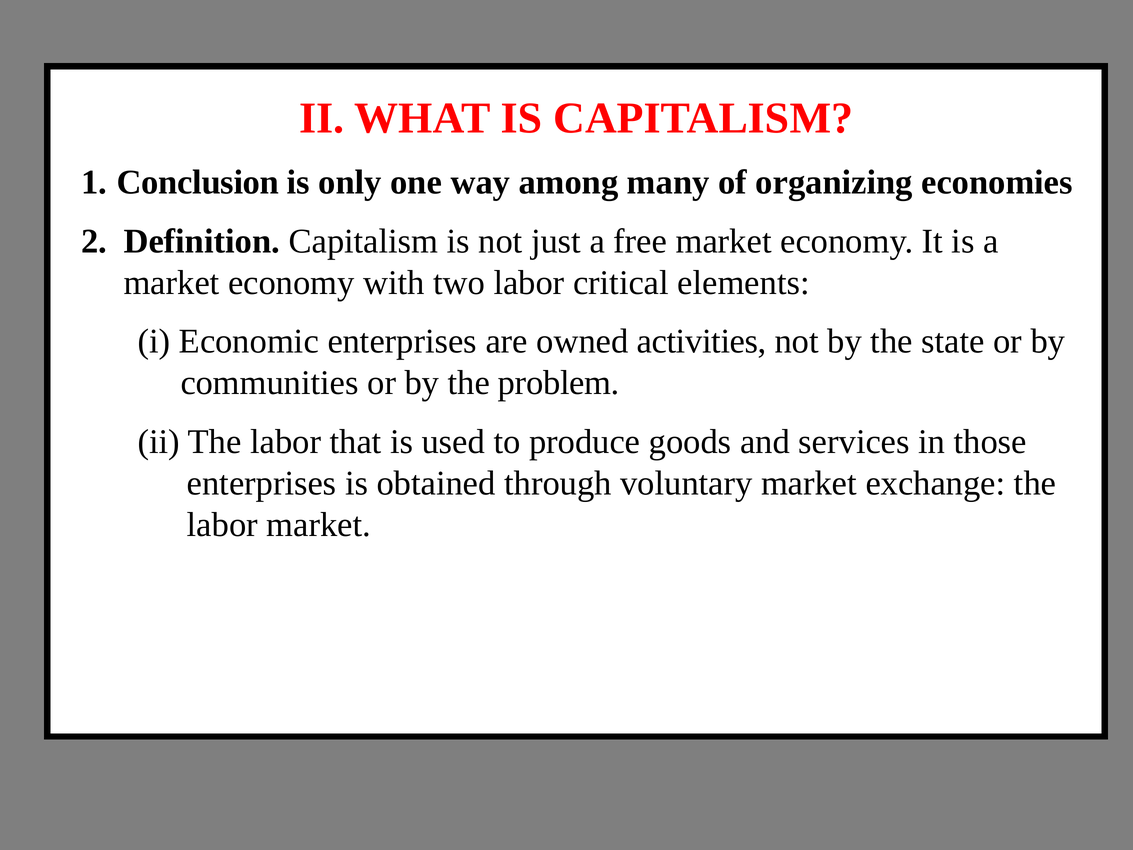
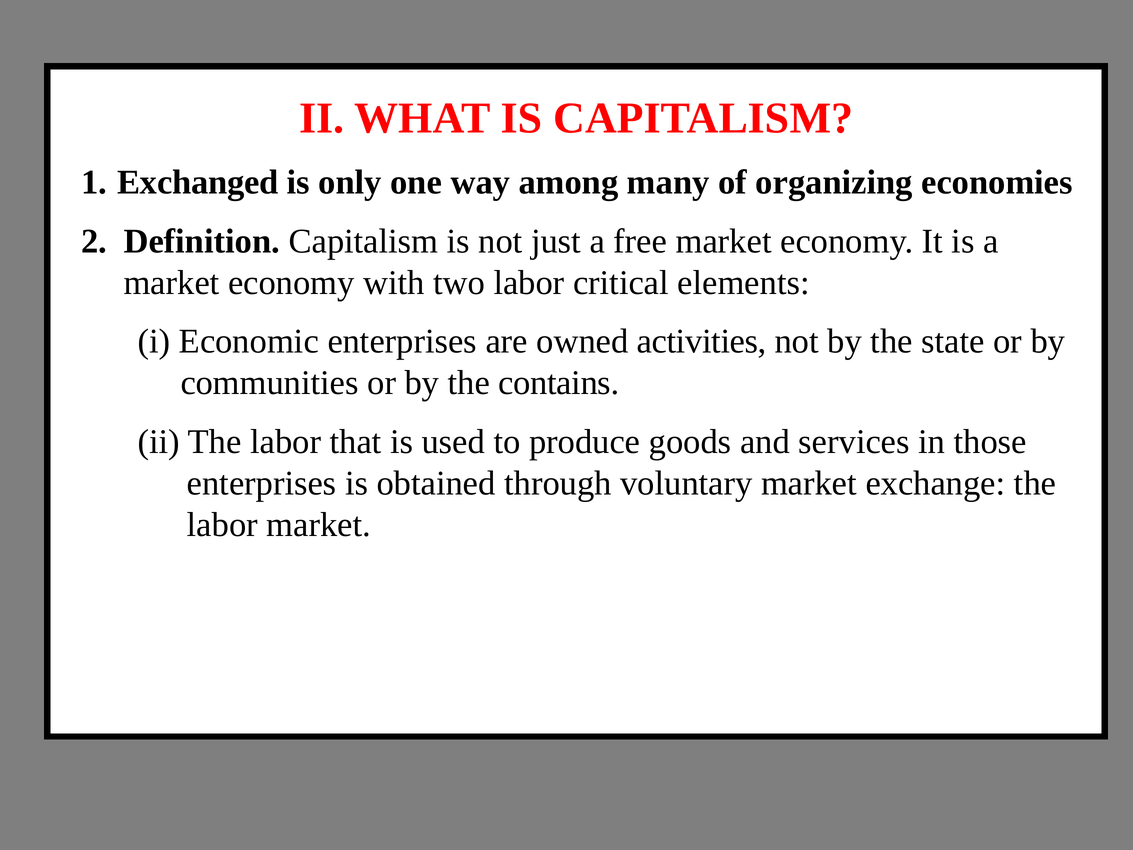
Conclusion: Conclusion -> Exchanged (198, 182)
the problem: problem -> contains (559, 383)
